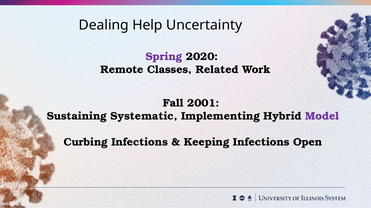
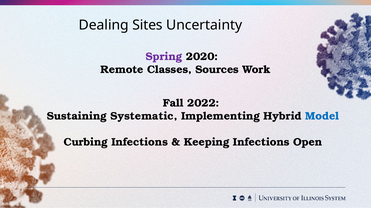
Help: Help -> Sites (148, 25)
Related: Related -> Sources (217, 70)
2001: 2001 -> 2022 (203, 104)
Model colour: purple -> blue (322, 117)
